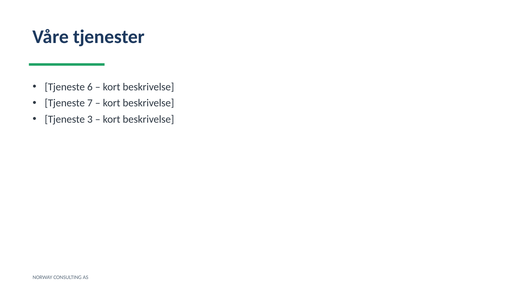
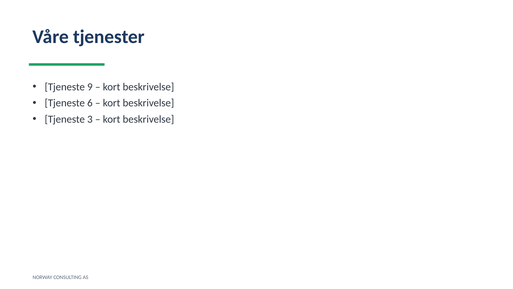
6: 6 -> 9 (90, 87)
7: 7 -> 6 (90, 103)
